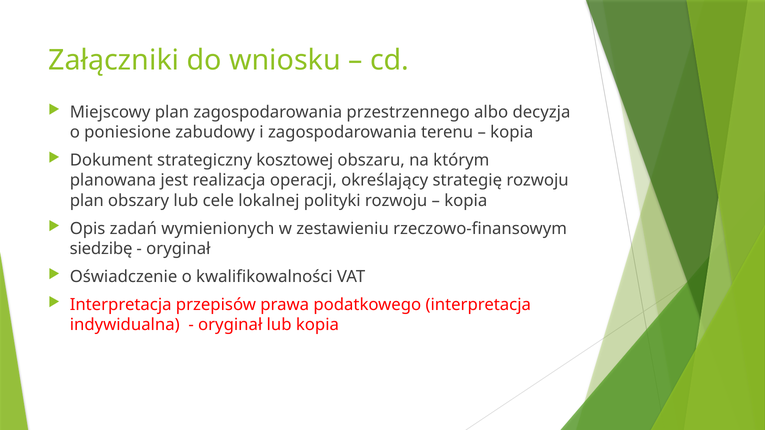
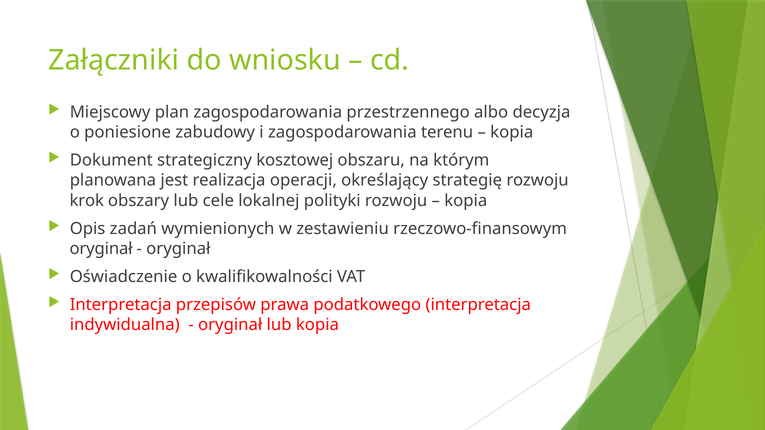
plan: plan -> krok (87, 201)
siedzibę: siedzibę -> oryginał (101, 249)
